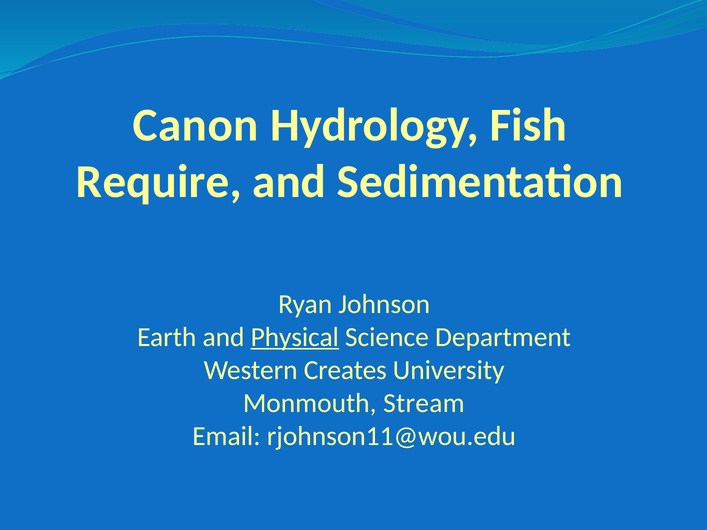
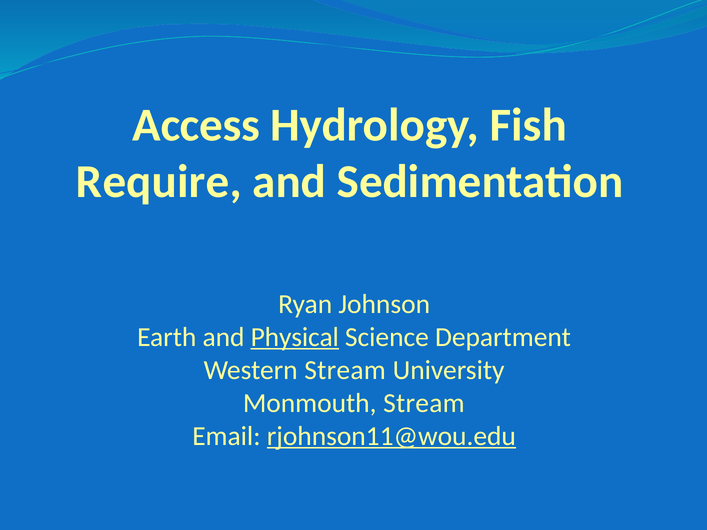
Canon: Canon -> Access (196, 125)
Western Creates: Creates -> Stream (345, 370)
rjohnson11@wou.edu underline: none -> present (391, 436)
